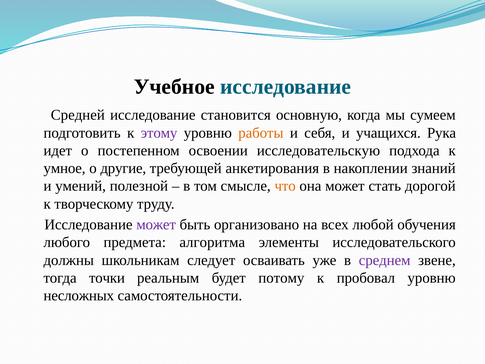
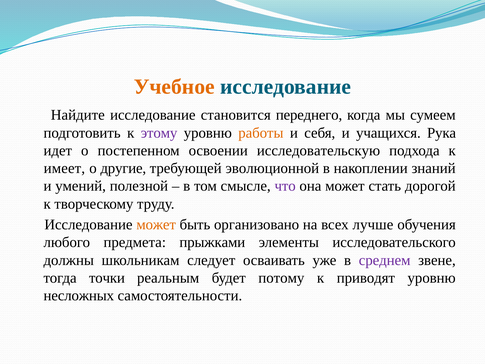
Учебное colour: black -> orange (174, 87)
Средней: Средней -> Найдите (78, 115)
основную: основную -> переднего (309, 115)
умное: умное -> имеет (64, 168)
анкетирования: анкетирования -> эволюционной (272, 168)
что colour: orange -> purple (285, 186)
может colour: purple -> orange (156, 224)
любой: любой -> лучше (373, 224)
алгоритма: алгоритма -> прыжками (212, 242)
пробовал: пробовал -> приводят (366, 278)
